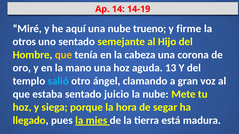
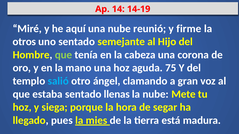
trueno: trueno -> reunió (150, 29)
que colour: yellow -> light green (64, 55)
13: 13 -> 75 (171, 68)
juicio: juicio -> llenas (117, 94)
